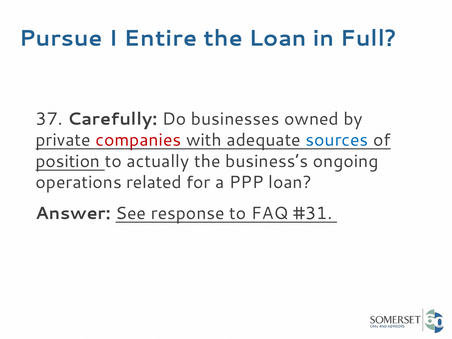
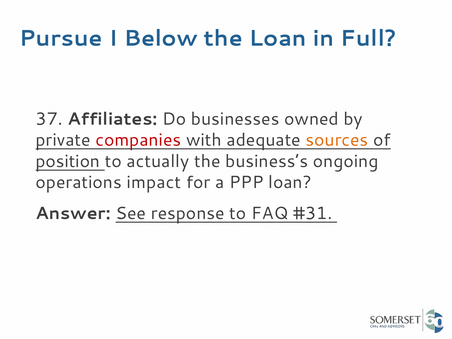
Entire: Entire -> Below (161, 38)
Carefully: Carefully -> Affiliates (112, 119)
sources colour: blue -> orange (337, 140)
related: related -> impact (154, 182)
